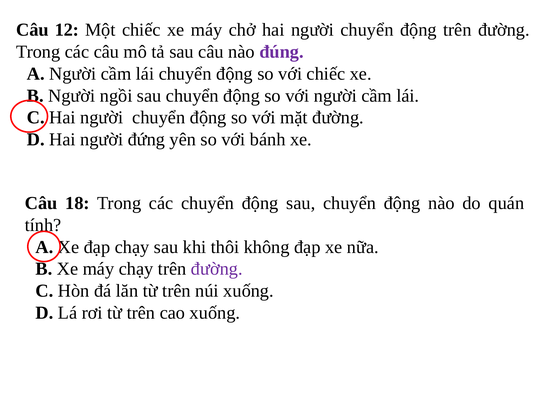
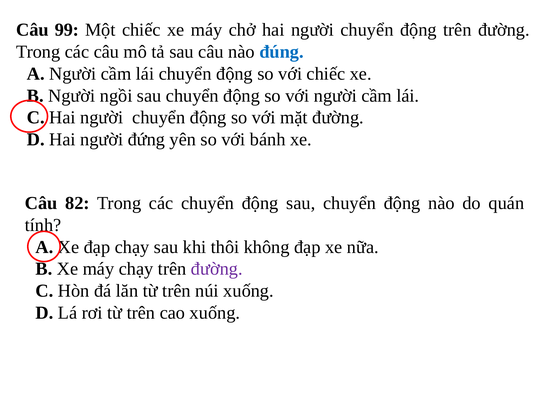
12: 12 -> 99 (67, 30)
đúng colour: purple -> blue (282, 52)
18: 18 -> 82 (77, 204)
